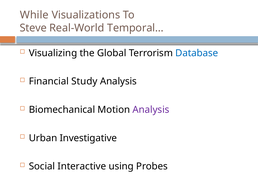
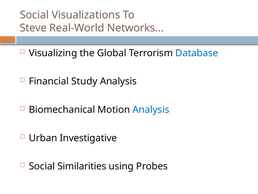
While: While -> Social (34, 15)
Temporal…: Temporal… -> Networks… (135, 28)
Analysis colour: purple -> blue (151, 109)
Interactive: Interactive -> Similarities (82, 166)
